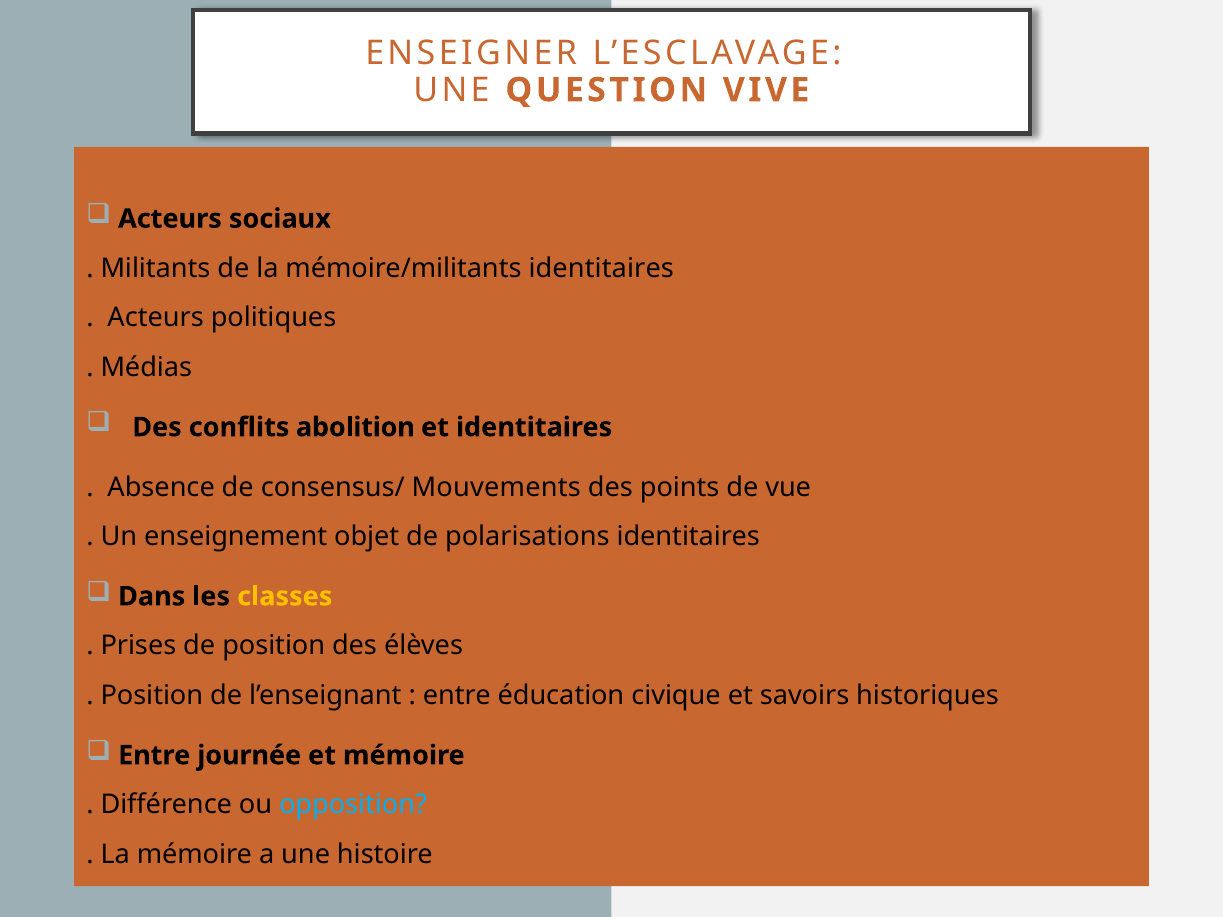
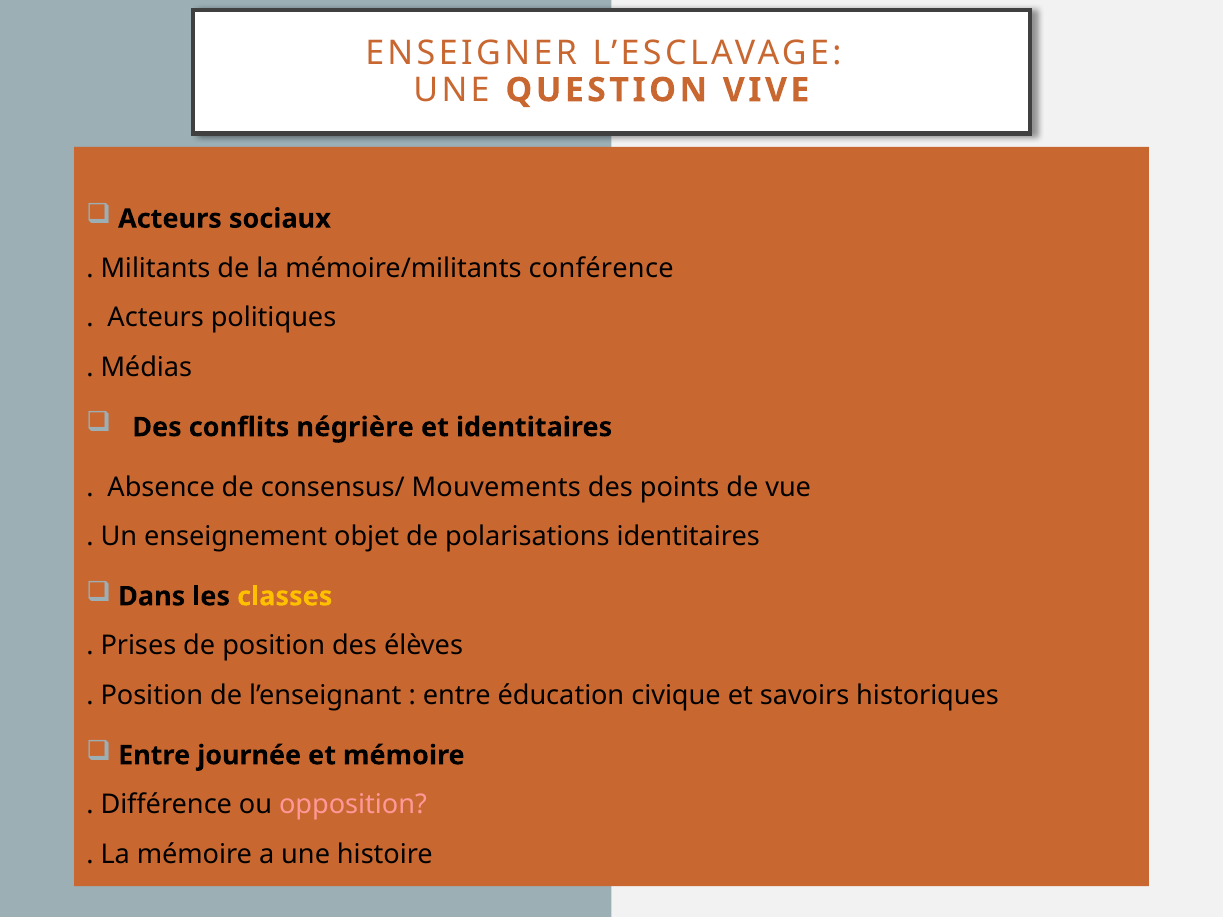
mémoire/militants identitaires: identitaires -> conférence (601, 268)
abolition: abolition -> négrière (355, 427)
opposition colour: light blue -> pink (353, 805)
